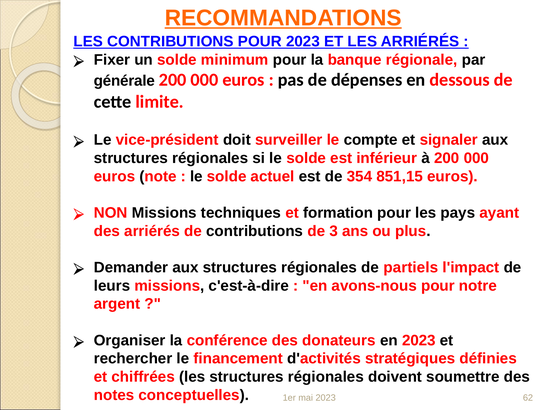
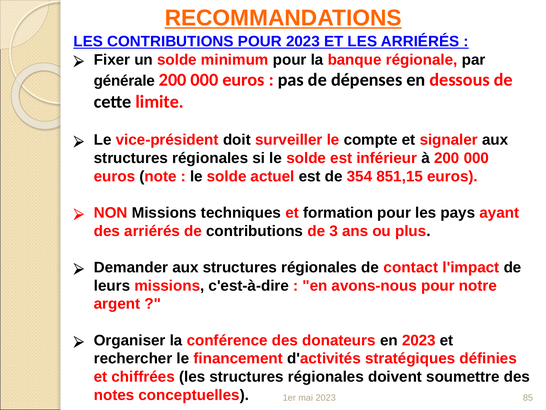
partiels: partiels -> contact (411, 267)
62: 62 -> 85 (528, 397)
